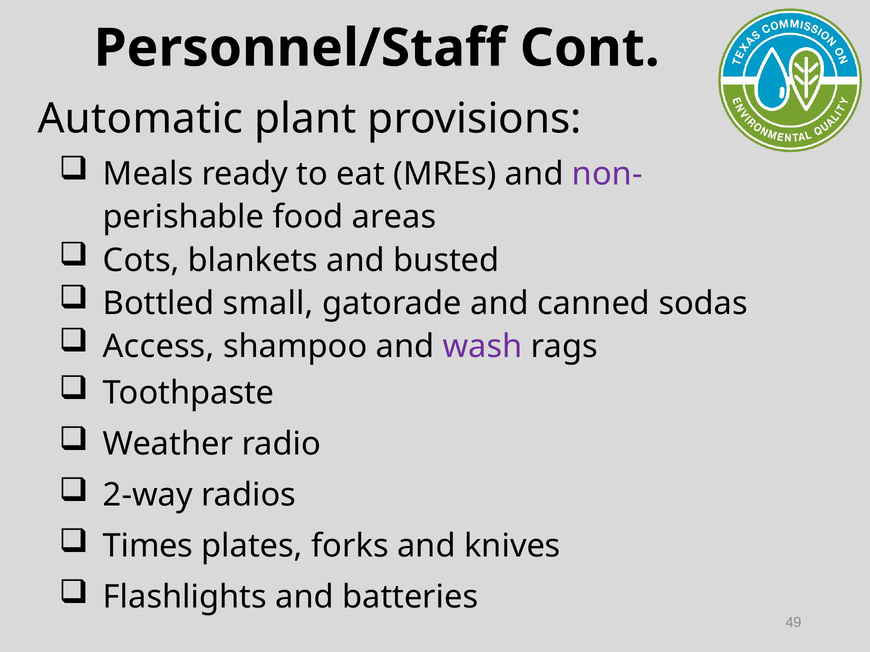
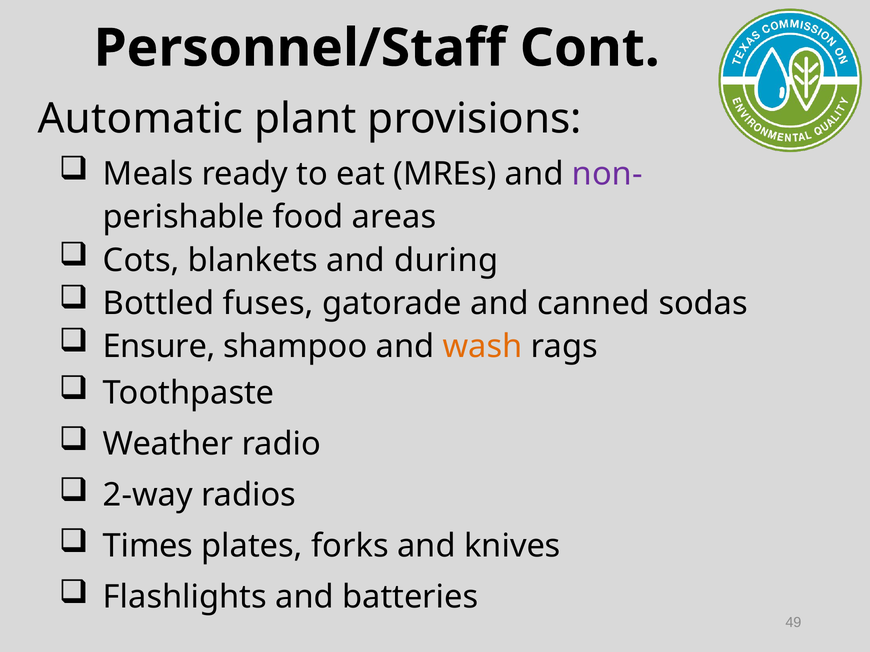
busted: busted -> during (446, 260)
small: small -> fuses (268, 304)
Access: Access -> Ensure (159, 347)
wash colour: purple -> orange (483, 347)
